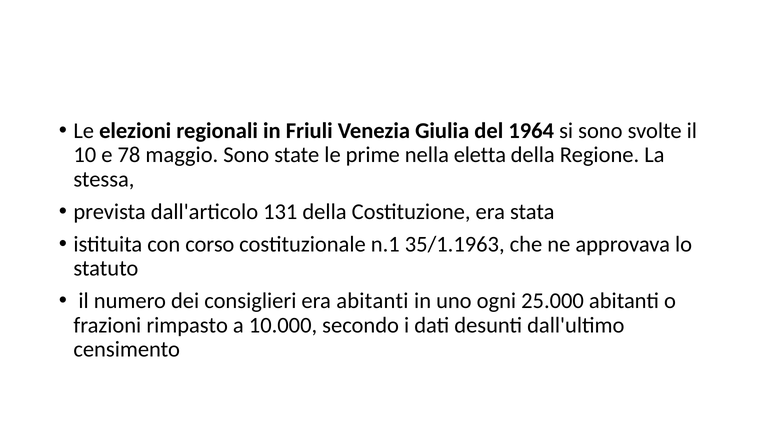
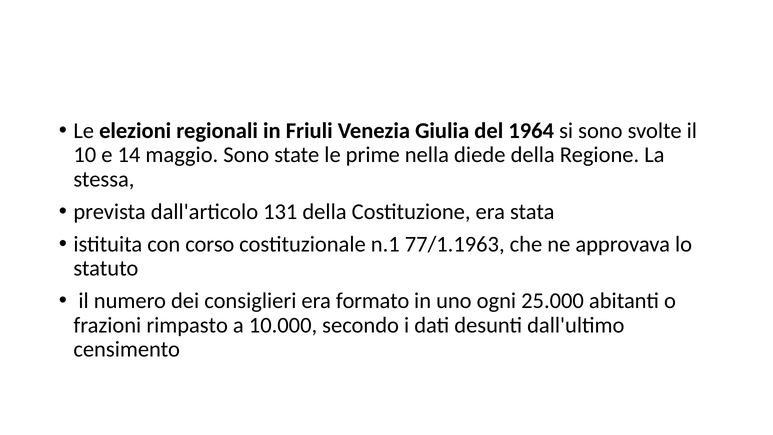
78: 78 -> 14 (129, 155)
eletta: eletta -> diede (480, 155)
35/1.1963: 35/1.1963 -> 77/1.1963 (455, 244)
era abitanti: abitanti -> formato (373, 301)
